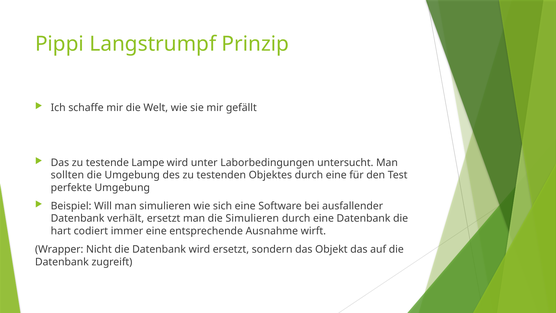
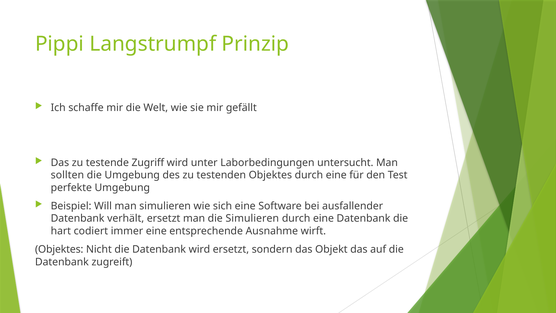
Lampe: Lampe -> Zugriff (148, 163)
Wrapper: Wrapper -> Objektes (59, 249)
